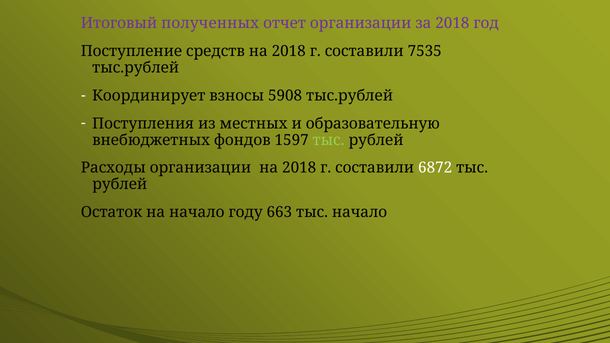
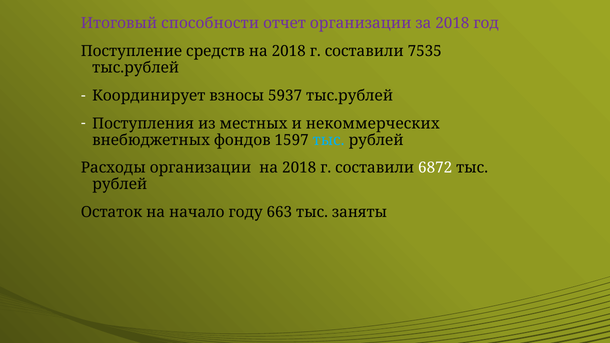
полученных: полученных -> способности (210, 23)
5908: 5908 -> 5937 (285, 96)
образовательную: образовательную -> некоммерческих (373, 124)
тыс colour: light green -> light blue (329, 140)
тыс начало: начало -> заняты (360, 212)
